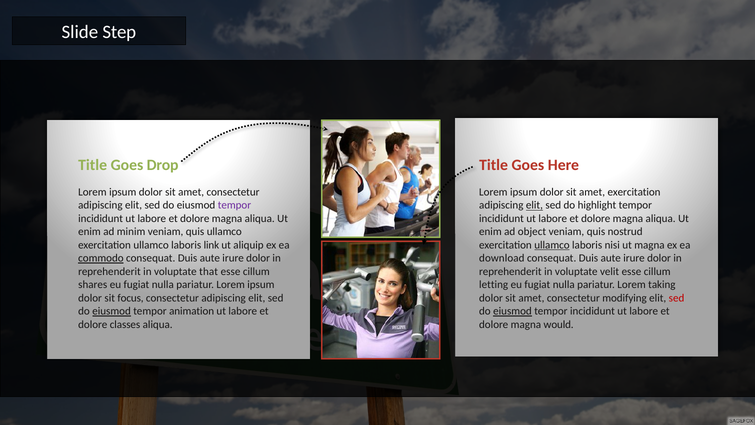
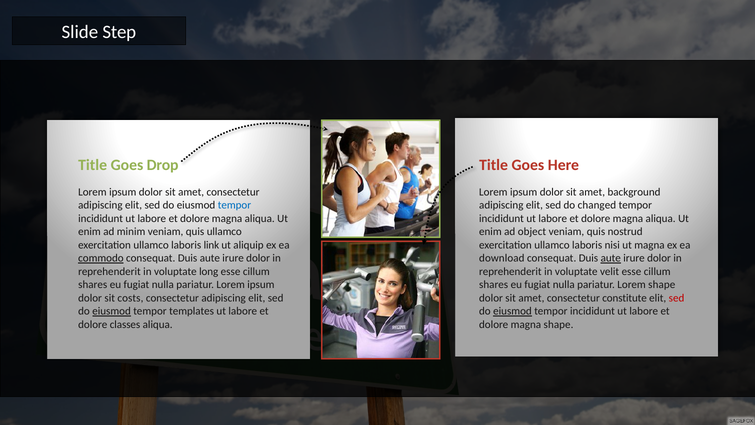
amet exercitation: exercitation -> background (634, 192)
tempor colour: purple -> blue (234, 205)
elit underline: present -> none (534, 205)
highlight: highlight -> changed (597, 205)
ullamco underline: present -> none (552, 245)
aute underline: none -> present (611, 258)
that: that -> long (209, 271)
letting: letting -> shares (494, 285)
Lorem taking: taking -> shape (662, 285)
focus: focus -> costs (130, 298)
modifying: modifying -> constitute (625, 298)
animation: animation -> templates (192, 311)
magna would: would -> shape (559, 324)
